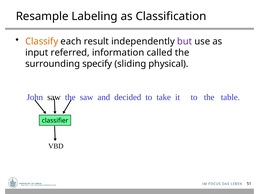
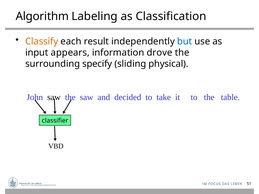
Resample: Resample -> Algorithm (42, 16)
but colour: purple -> blue (185, 41)
referred: referred -> appears (70, 53)
called: called -> drove (160, 53)
